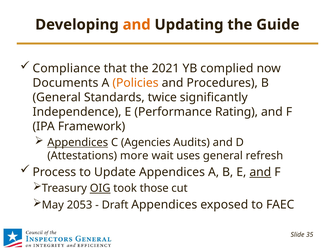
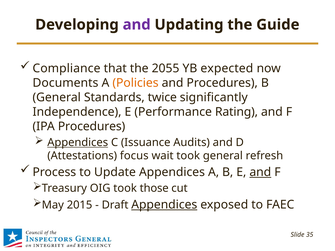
and colour: orange -> purple (137, 25)
2021: 2021 -> 2055 (166, 68)
complied: complied -> expected (227, 68)
IPA Framework: Framework -> Procedures (92, 126)
Agencies: Agencies -> Issuance (146, 143)
more: more -> focus (134, 156)
wait uses: uses -> took (188, 156)
OIG underline: present -> none (100, 189)
2053: 2053 -> 2015 (80, 205)
Appendices underline: none -> present (164, 205)
